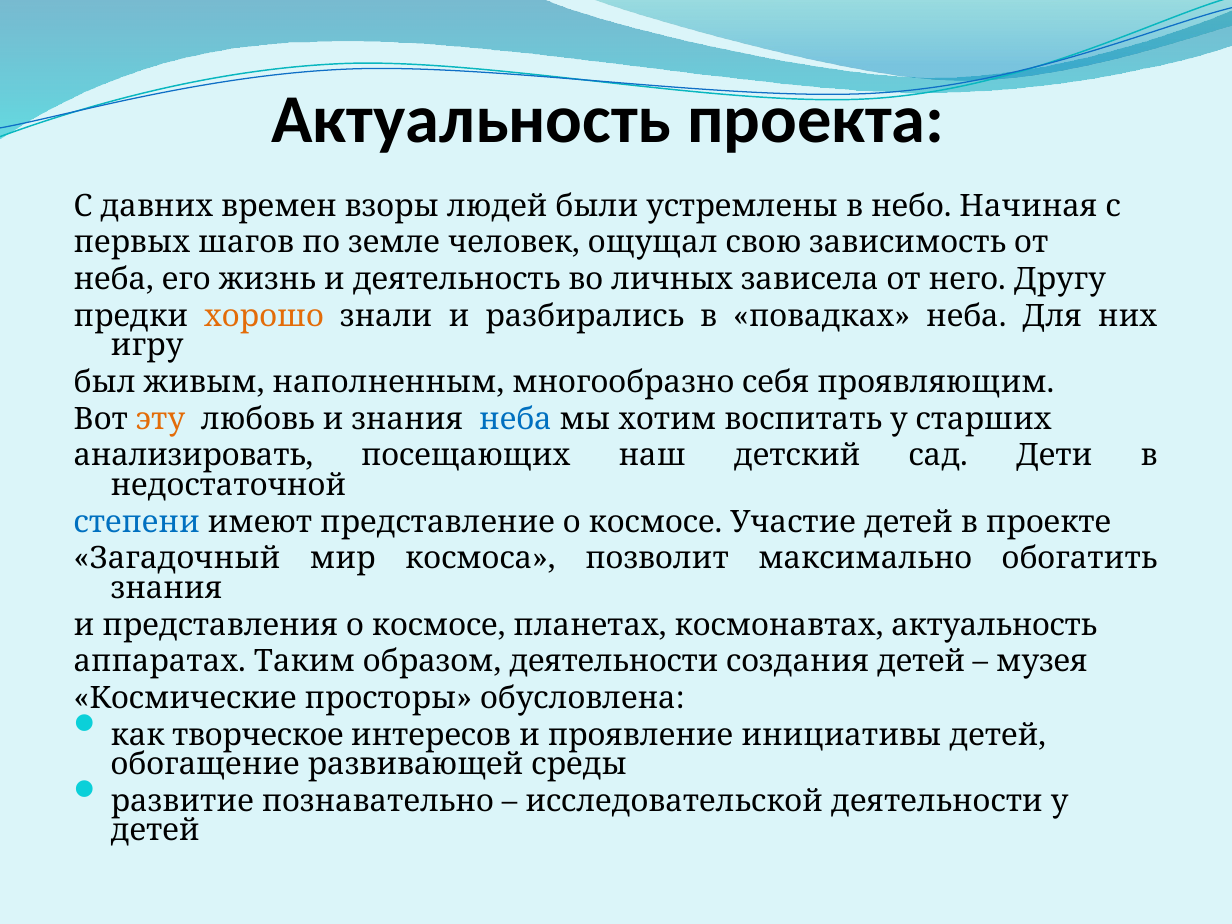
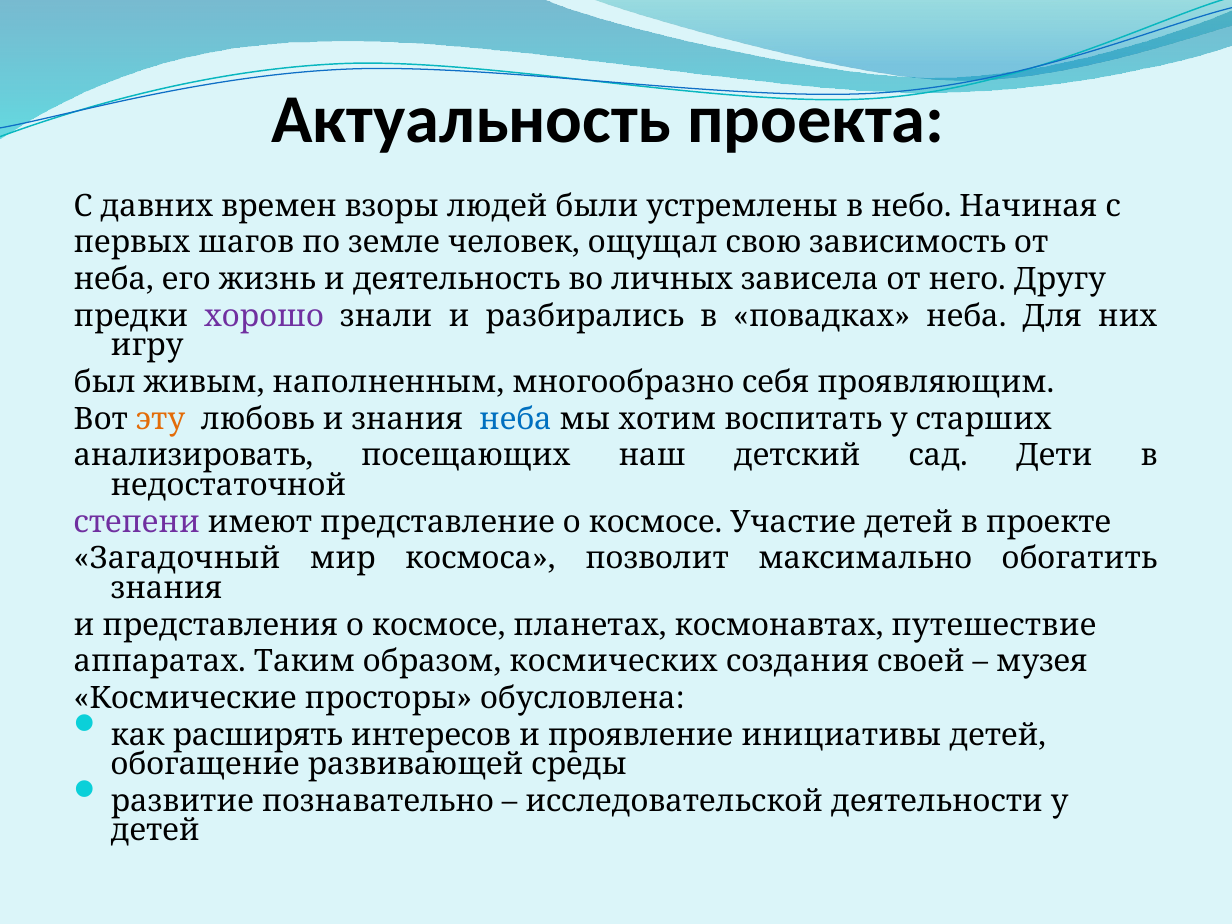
хорошо colour: orange -> purple (264, 316)
степени colour: blue -> purple (137, 522)
космонавтах актуальность: актуальность -> путешествие (994, 625)
образом деятельности: деятельности -> космических (614, 662)
создания детей: детей -> своей (921, 662)
творческое: творческое -> расширять (258, 735)
